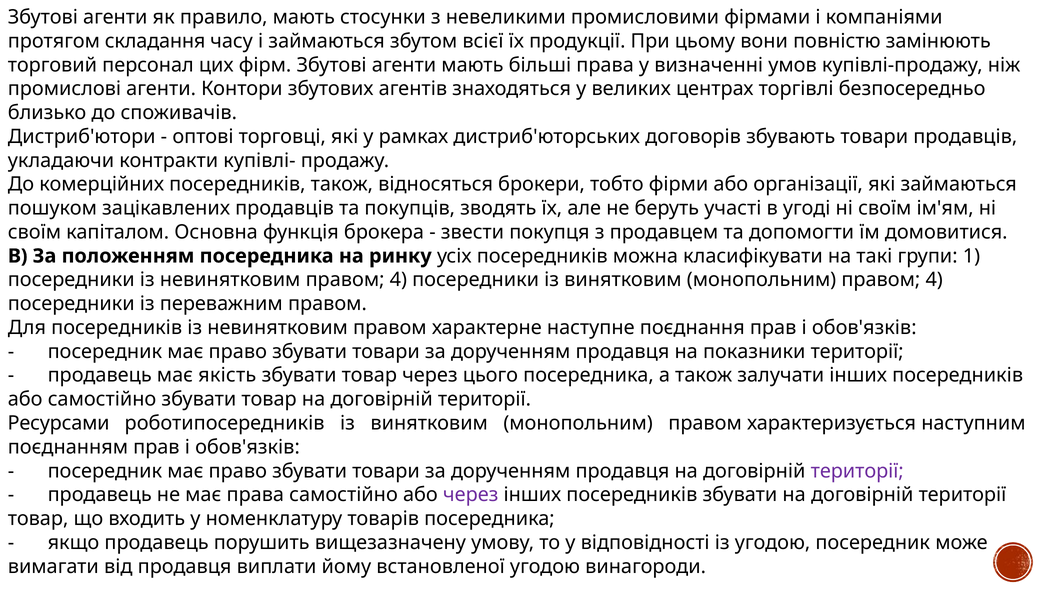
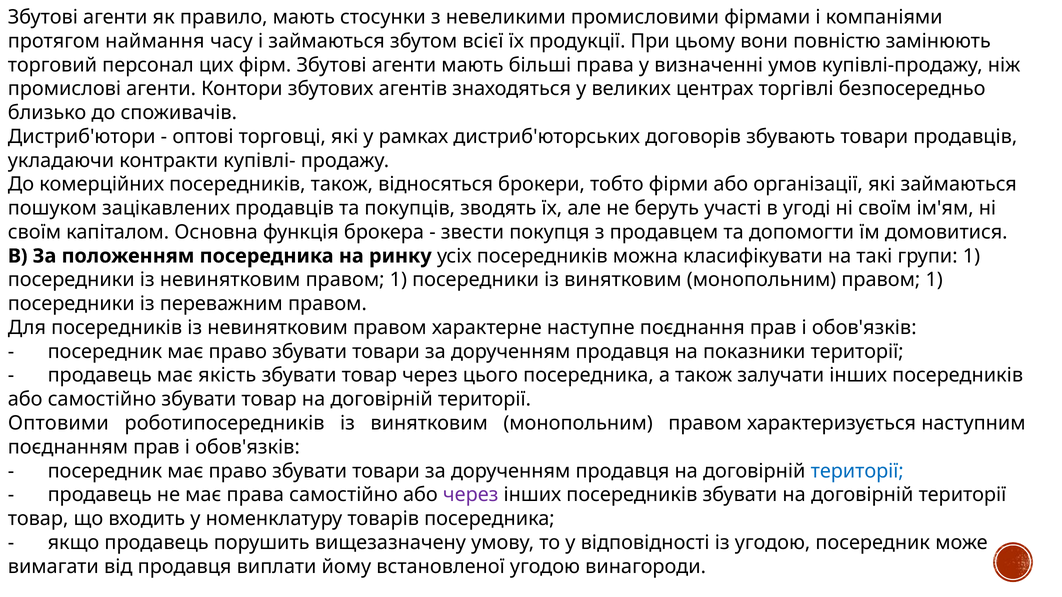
складання: складання -> наймання (155, 41)
невинятковим правом 4: 4 -> 1 (398, 280)
монопольним правом 4: 4 -> 1 (934, 280)
Ресурсами: Ресурсами -> Оптовими (58, 423)
території colour: purple -> blue (857, 471)
